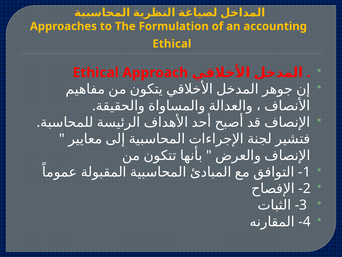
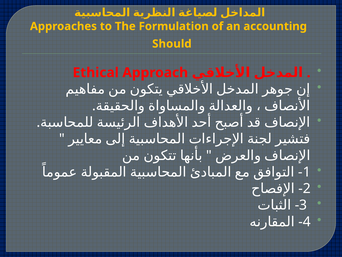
Ethical: Ethical -> Should (172, 44)
